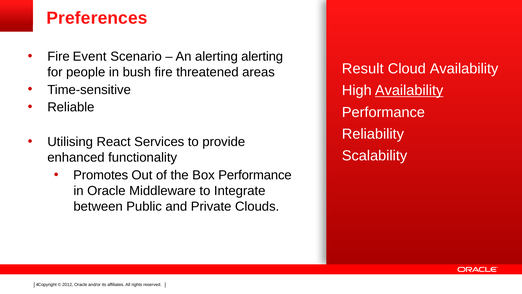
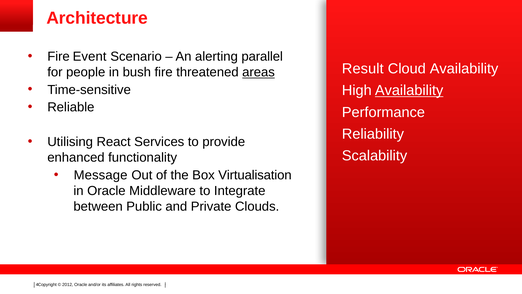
Preferences: Preferences -> Architecture (97, 18)
alerting alerting: alerting -> parallel (262, 57)
areas underline: none -> present (259, 72)
Promotes: Promotes -> Message (101, 175)
Box Performance: Performance -> Virtualisation (255, 175)
